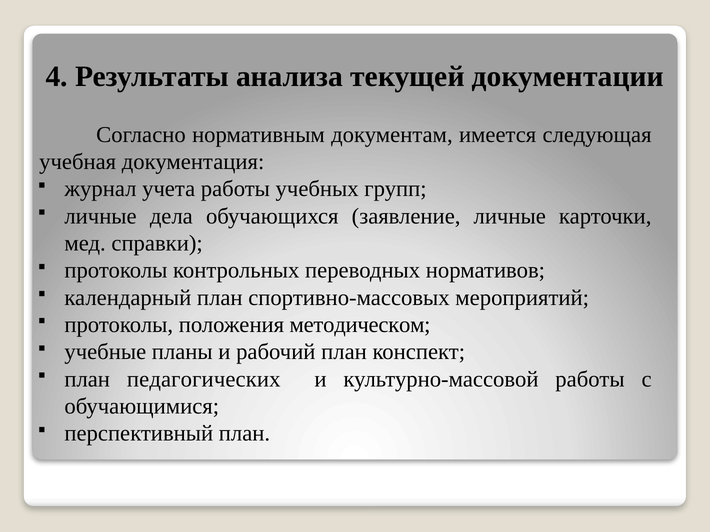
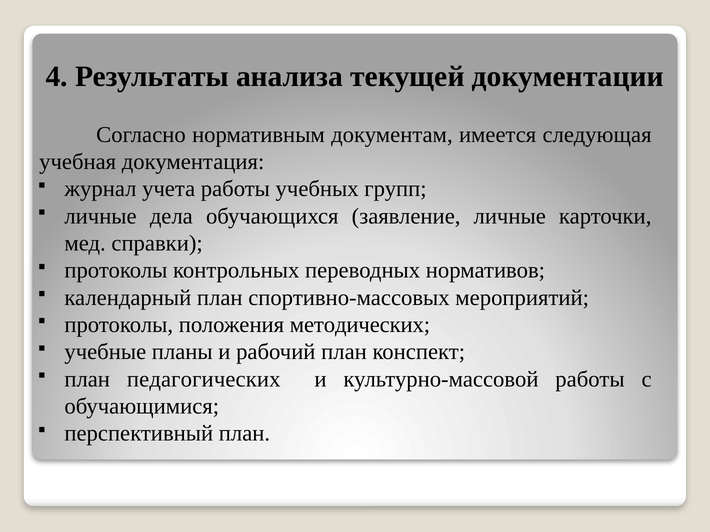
методическом: методическом -> методических (360, 325)
